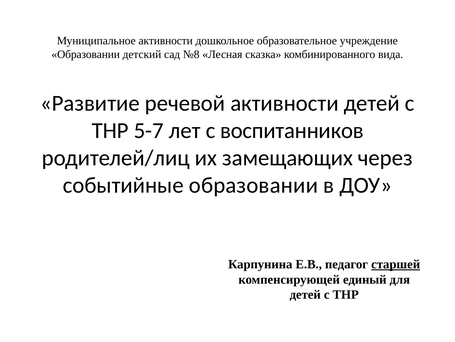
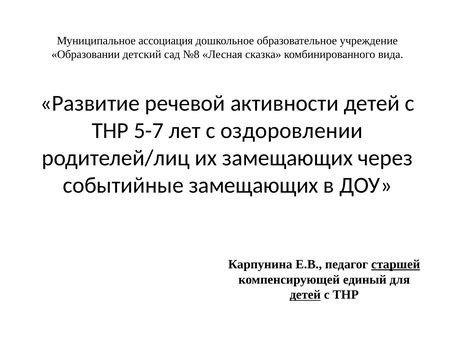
Муниципальное активности: активности -> ассоциация (166, 41)
воспитанников: воспитанников -> оздоровлении (292, 130)
событийные образовании: образовании -> замещающих (254, 185)
детей underline: none -> present (305, 294)
